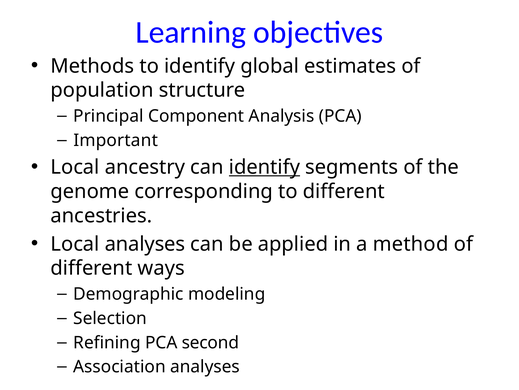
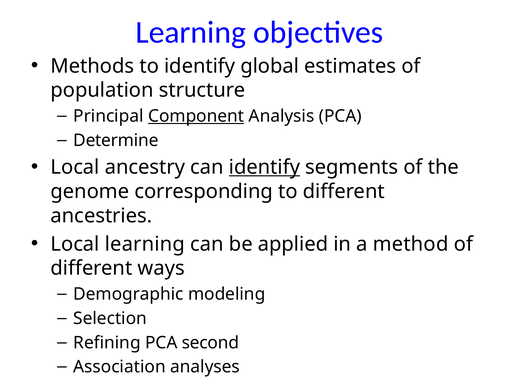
Component underline: none -> present (196, 116)
Important: Important -> Determine (116, 140)
Local analyses: analyses -> learning (145, 244)
